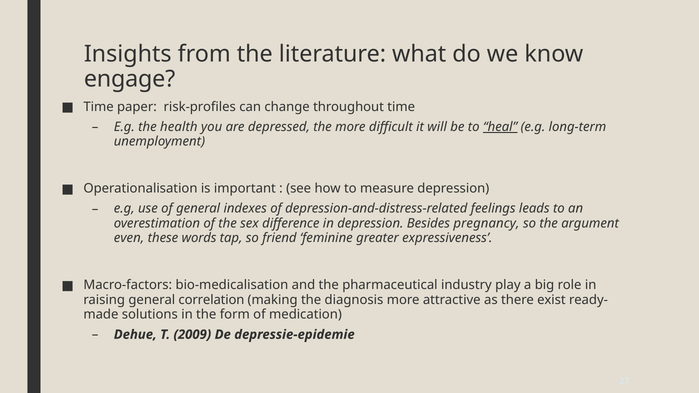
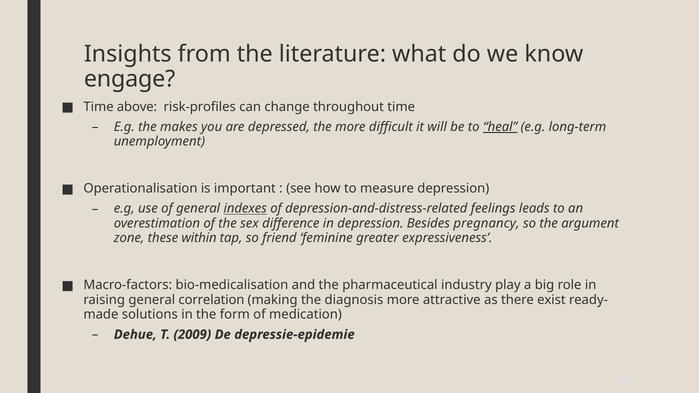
paper: paper -> above (137, 107)
health: health -> makes (179, 127)
indexes underline: none -> present (245, 209)
even: even -> zone (129, 238)
words: words -> within (199, 238)
